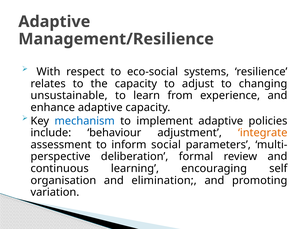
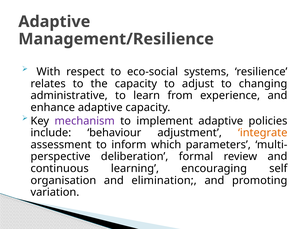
unsustainable: unsustainable -> administrative (69, 96)
mechanism colour: blue -> purple (85, 121)
social: social -> which (166, 145)
